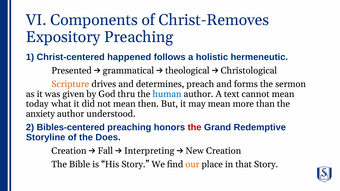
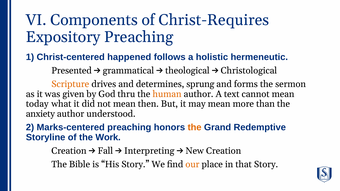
Christ-Removes: Christ-Removes -> Christ-Requires (214, 20)
preach: preach -> sprung (200, 84)
human colour: blue -> orange (167, 94)
Bibles-centered: Bibles-centered -> Marks-centered (71, 128)
the colour: red -> orange (195, 128)
Does: Does -> Work (108, 138)
